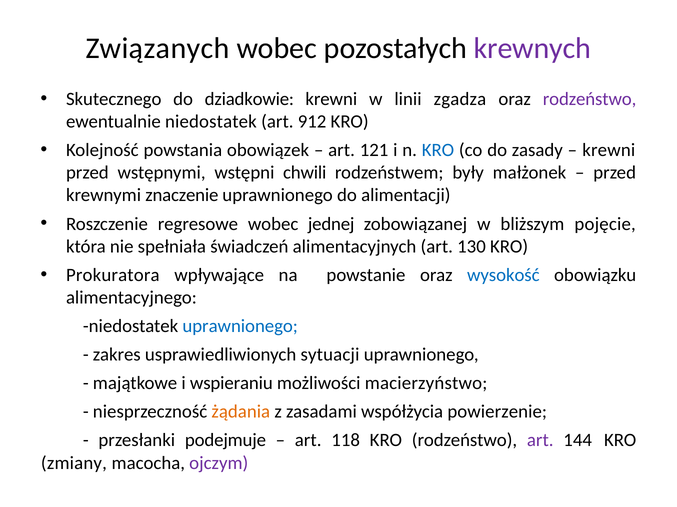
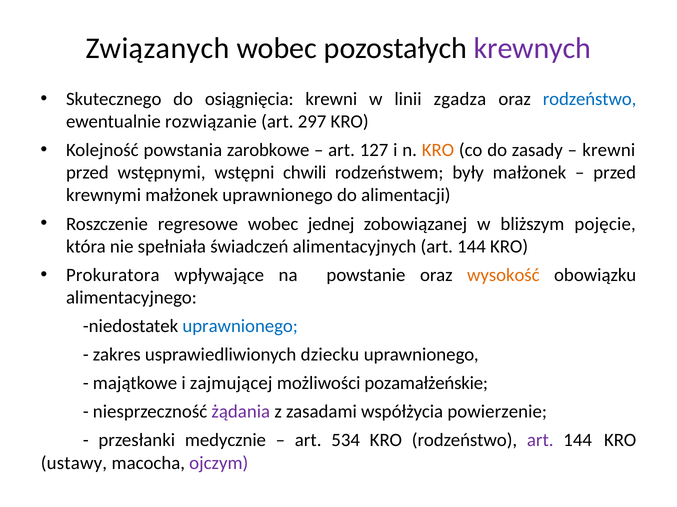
dziadkowie: dziadkowie -> osiągnięcia (249, 99)
rodzeństwo colour: purple -> blue (590, 99)
ewentualnie niedostatek: niedostatek -> rozwiązanie (211, 122)
912: 912 -> 297 (312, 122)
obowiązek: obowiązek -> zarobkowe (268, 150)
121: 121 -> 127 (374, 150)
KRO colour: blue -> orange (438, 150)
krewnymi znaczenie: znaczenie -> małżonek (182, 196)
alimentacyjnych art 130: 130 -> 144 (471, 247)
wysokość colour: blue -> orange (503, 275)
sytuacji: sytuacji -> dziecku (330, 355)
wspieraniu: wspieraniu -> zajmującej (231, 384)
macierzyństwo: macierzyństwo -> pozamałżeńskie (426, 384)
żądania colour: orange -> purple (241, 412)
podejmuje: podejmuje -> medycznie (225, 441)
118: 118 -> 534 (346, 441)
zmiany: zmiany -> ustawy (74, 464)
